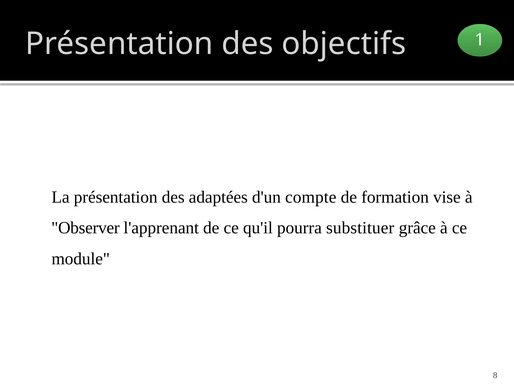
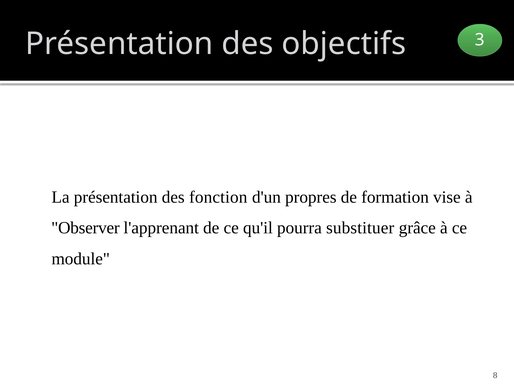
1: 1 -> 3 (480, 40)
adaptées: adaptées -> fonction (218, 197)
compte: compte -> propres (311, 197)
